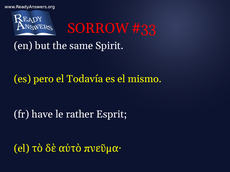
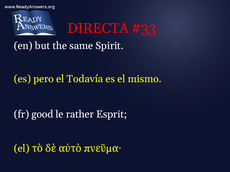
SORROW: SORROW -> DIRECTA (98, 28)
have: have -> good (42, 115)
